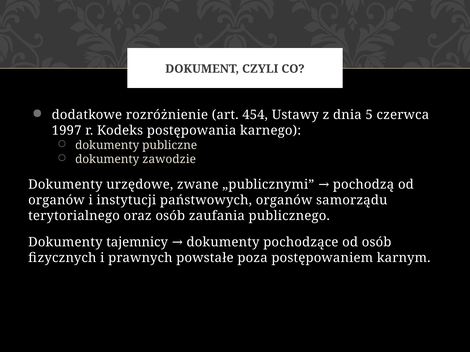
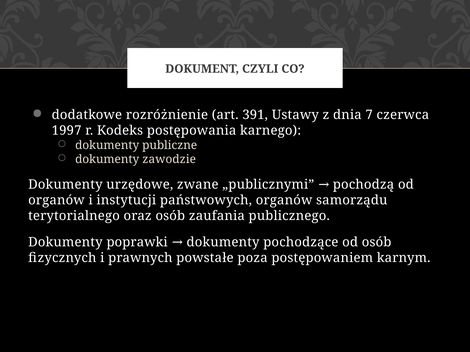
454: 454 -> 391 (255, 115)
5: 5 -> 7 (369, 115)
tajemnicy: tajemnicy -> poprawki (137, 242)
